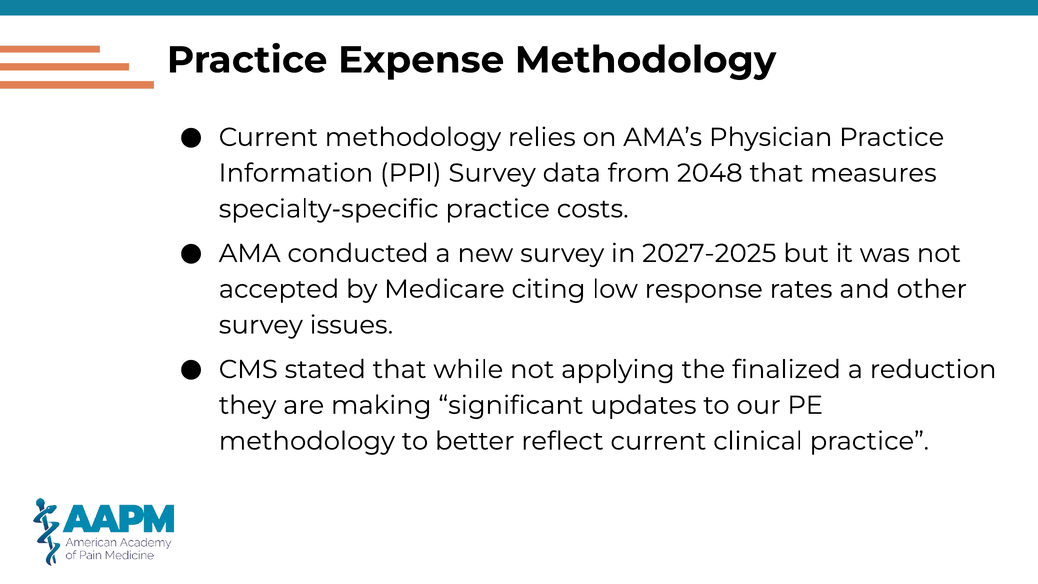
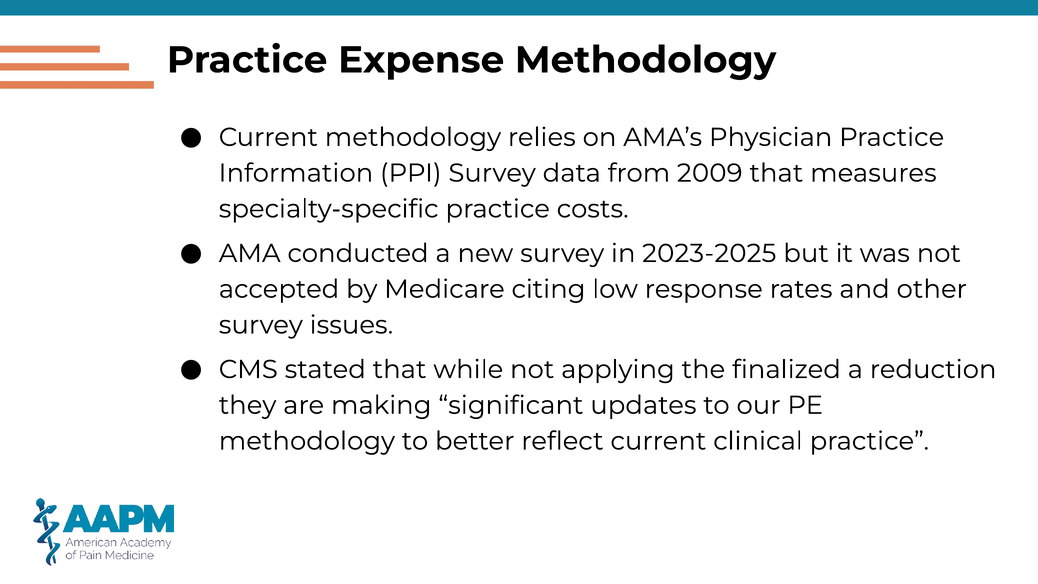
2048: 2048 -> 2009 (710, 173)
2027-2025: 2027-2025 -> 2023-2025 (709, 253)
